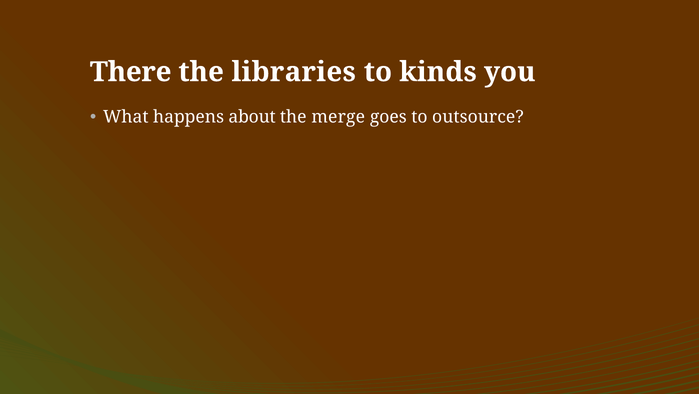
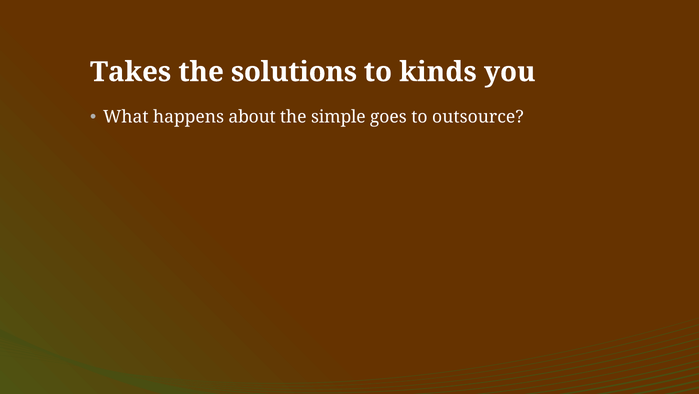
There: There -> Takes (131, 72)
libraries: libraries -> solutions (294, 72)
merge: merge -> simple (338, 117)
